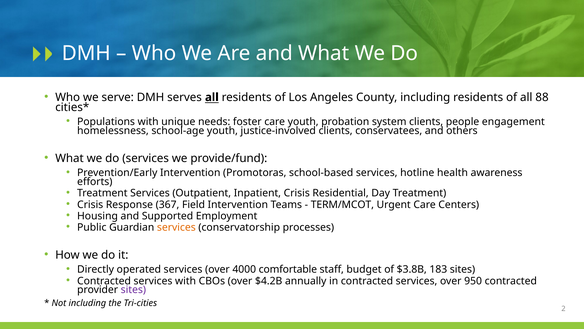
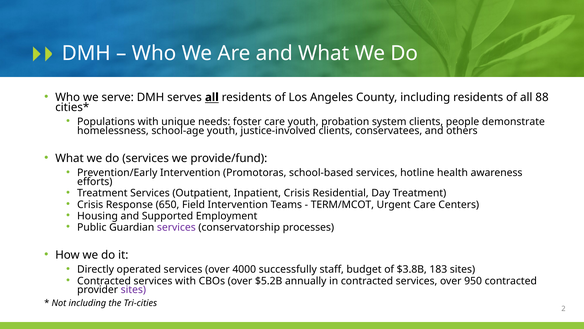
engagement: engagement -> demonstrate (513, 122)
367: 367 -> 650 (168, 204)
services colour: orange -> purple (176, 227)
comfortable: comfortable -> successfully (288, 269)
$4.2B: $4.2B -> $5.2B (269, 281)
